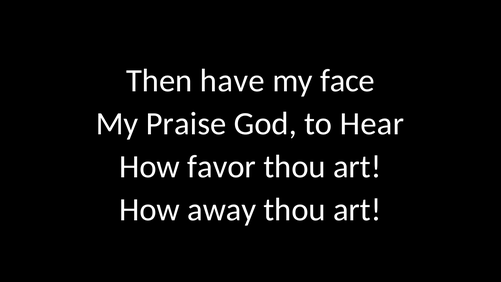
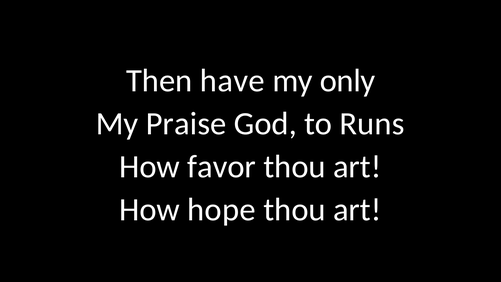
face: face -> only (348, 81)
Hear: Hear -> Runs (372, 124)
away: away -> hope (221, 210)
